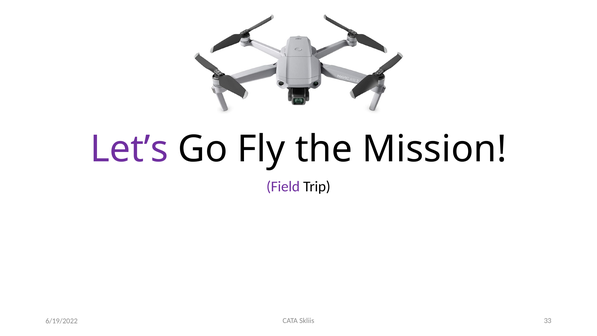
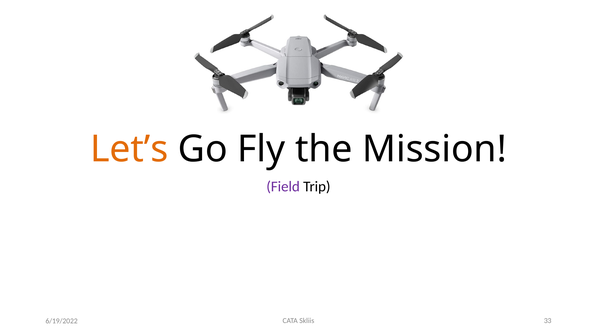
Let’s colour: purple -> orange (129, 149)
